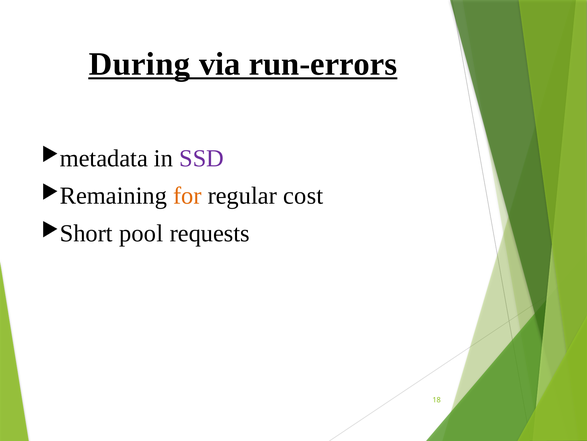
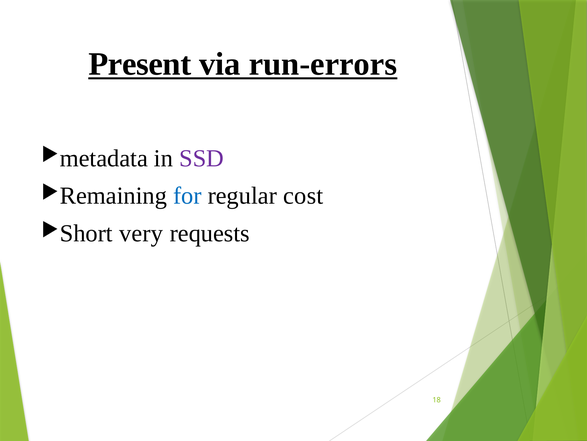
During: During -> Present (140, 64)
for colour: orange -> blue (187, 196)
pool: pool -> very (141, 233)
